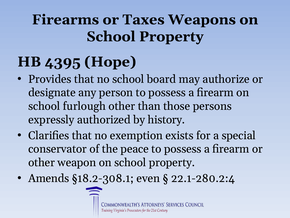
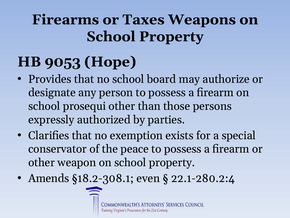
4395: 4395 -> 9053 (63, 62)
furlough: furlough -> prosequi (84, 106)
history: history -> parties (166, 119)
